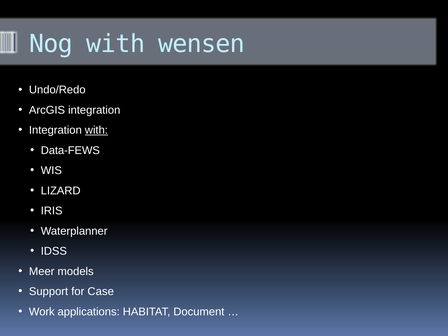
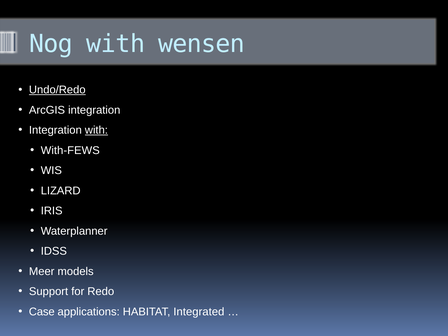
Undo/Redo underline: none -> present (57, 90)
Data-FEWS: Data-FEWS -> With-FEWS (70, 150)
Case: Case -> Redo (101, 292)
Work: Work -> Case (42, 312)
Document: Document -> Integrated (199, 312)
